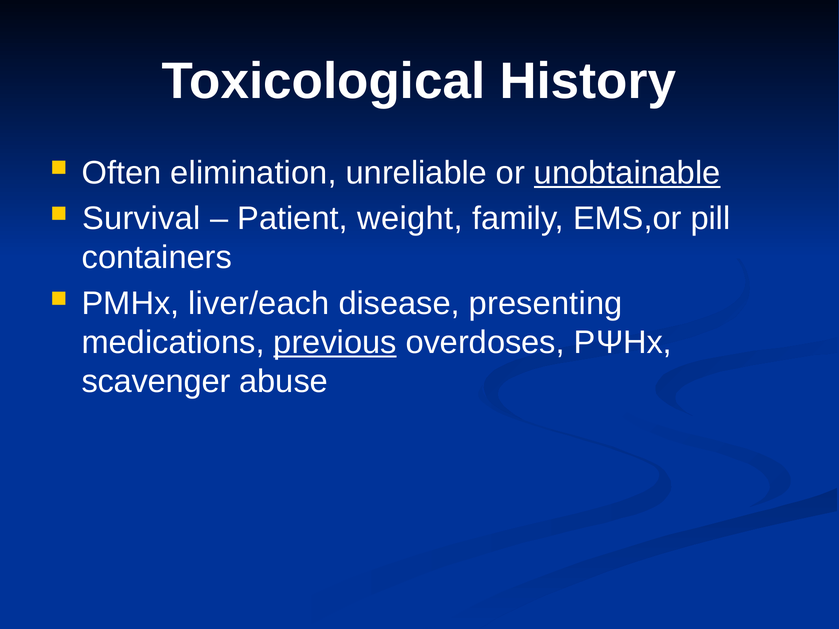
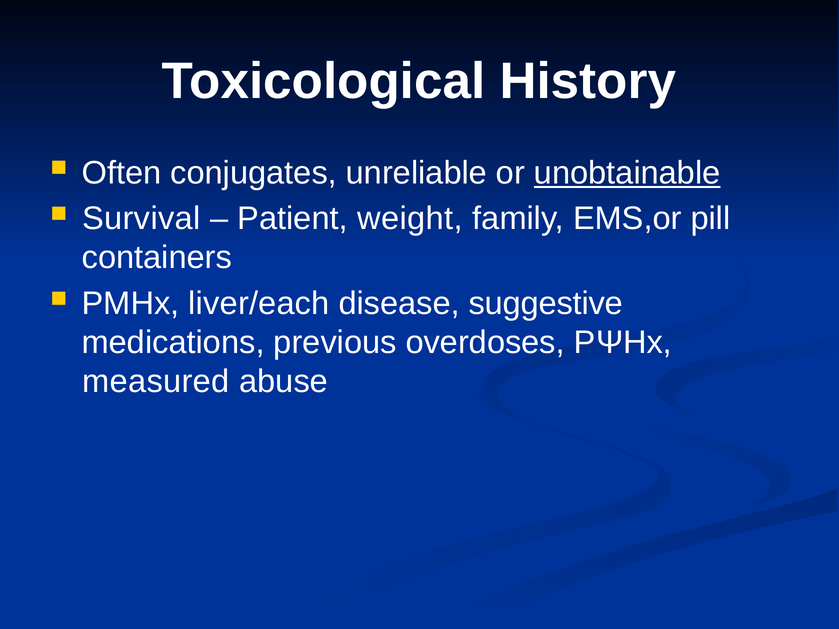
elimination: elimination -> conjugates (254, 173)
presenting: presenting -> suggestive (546, 303)
previous underline: present -> none (335, 343)
scavenger: scavenger -> measured (156, 382)
